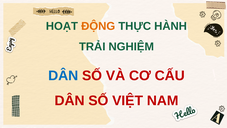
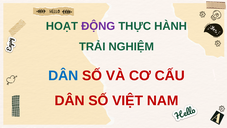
ĐỘNG colour: orange -> purple (98, 26)
